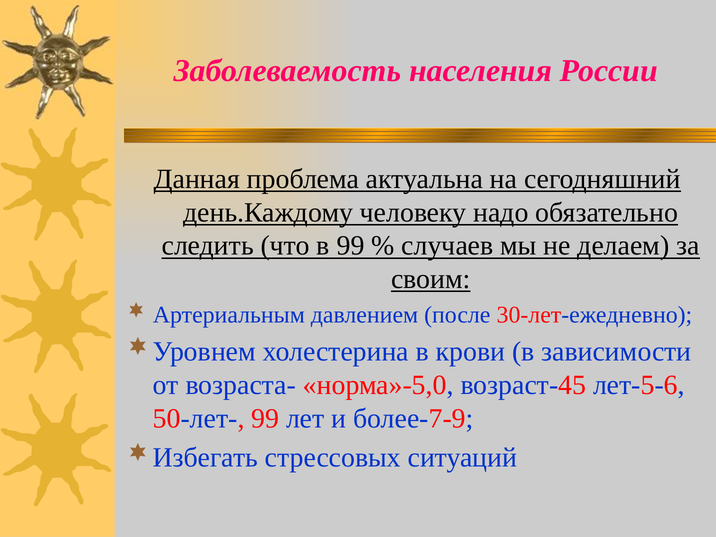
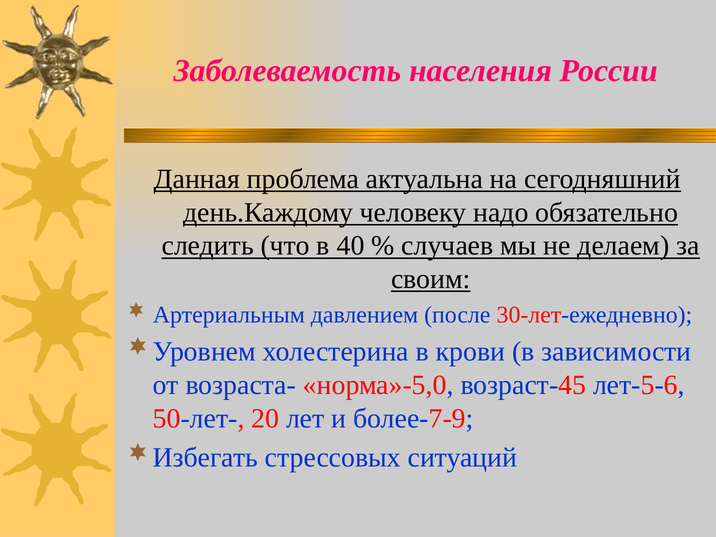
в 99: 99 -> 40 (351, 246)
50-лет- 99: 99 -> 20 (265, 418)
